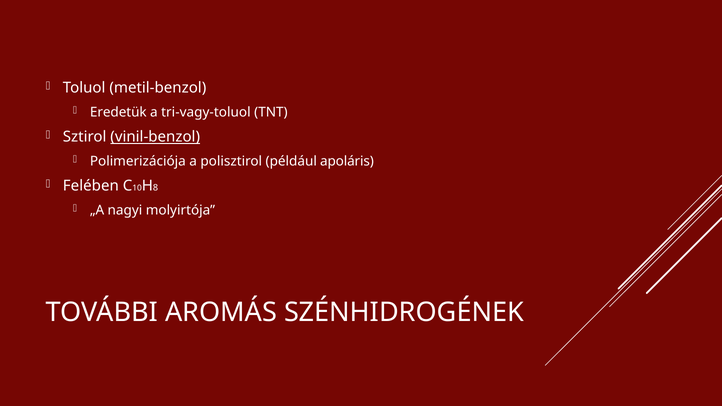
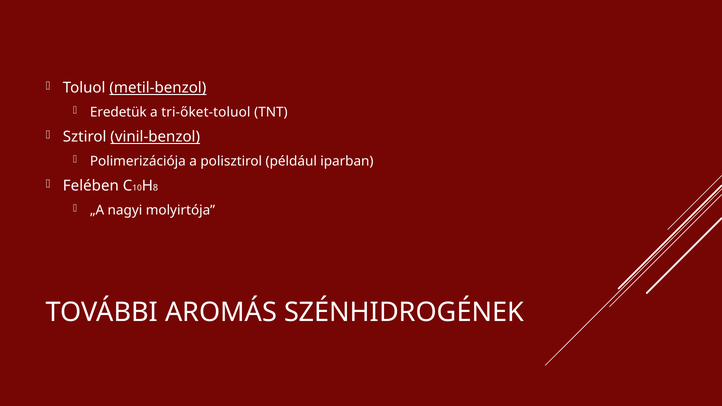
metil-benzol underline: none -> present (158, 88)
tri-vagy-toluol: tri-vagy-toluol -> tri-őket-toluol (206, 112)
apoláris: apoláris -> iparban (347, 161)
